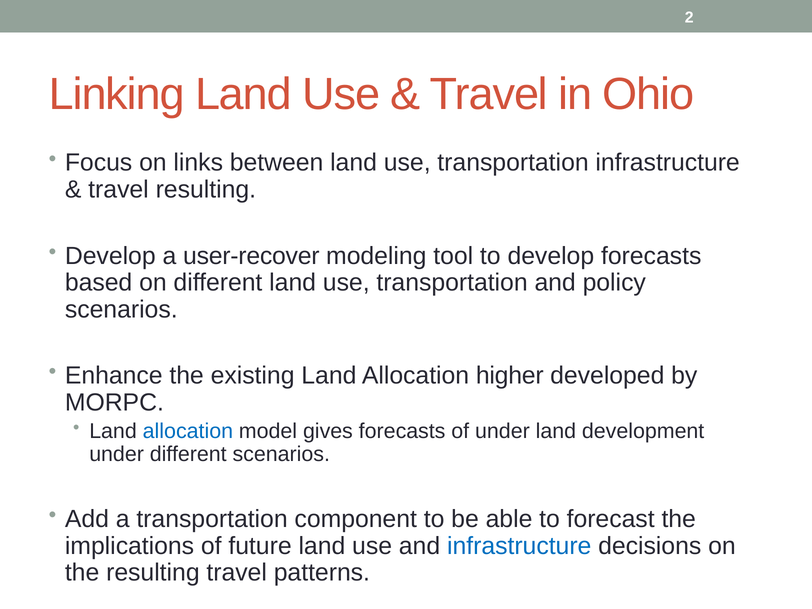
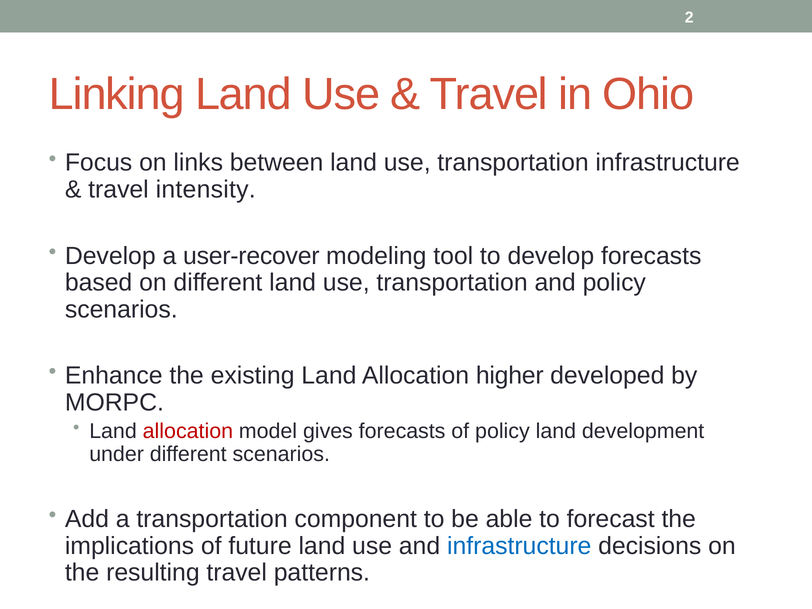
travel resulting: resulting -> intensity (206, 190)
allocation colour: blue -> red (188, 431)
of under: under -> policy (502, 431)
